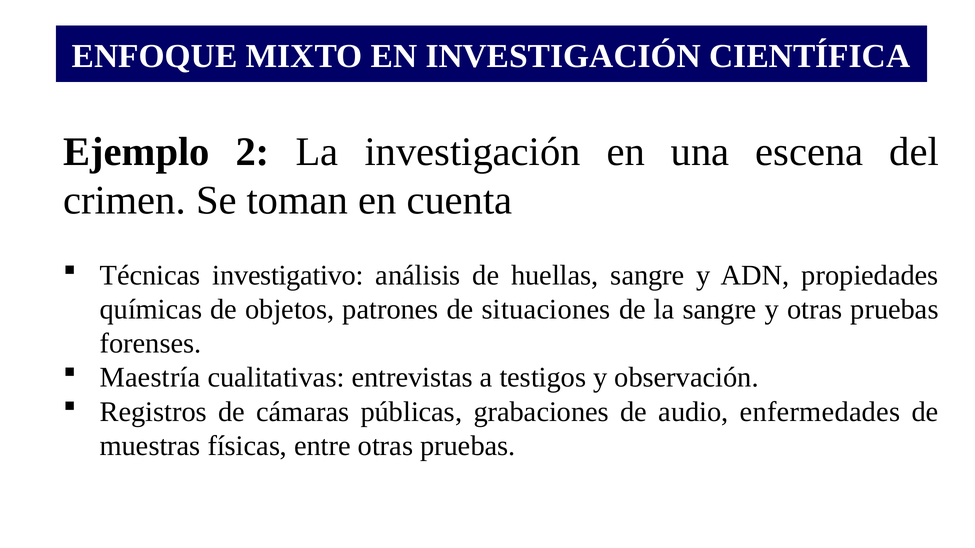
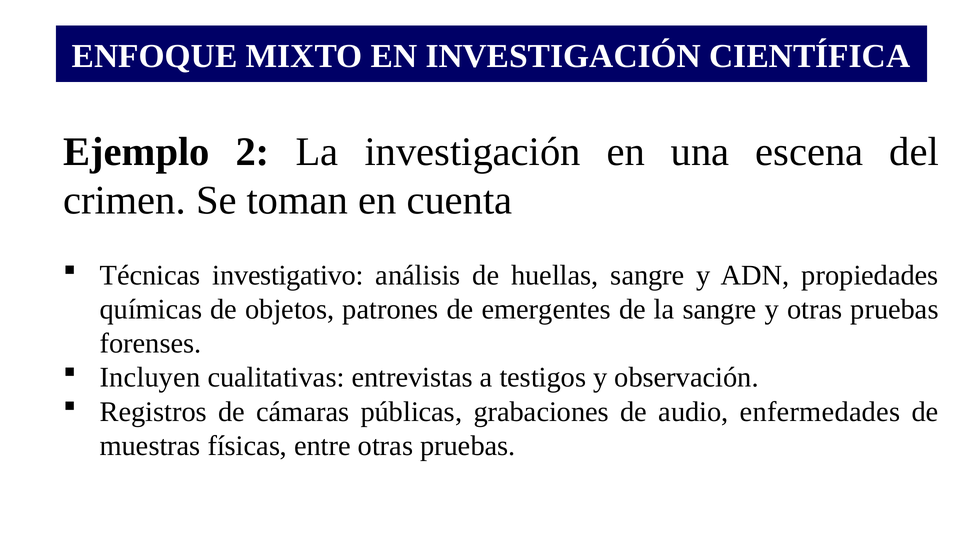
situaciones: situaciones -> emergentes (546, 310)
Maestría: Maestría -> Incluyen (150, 378)
